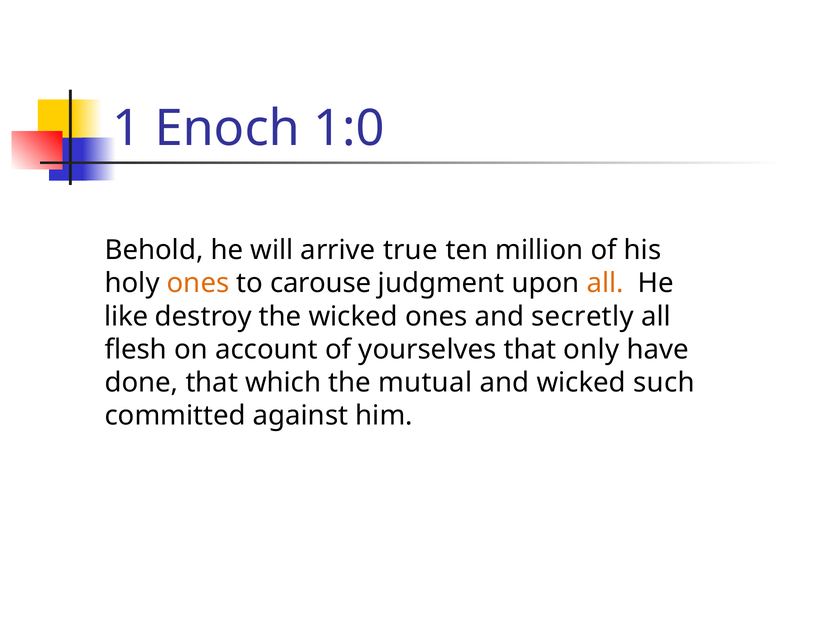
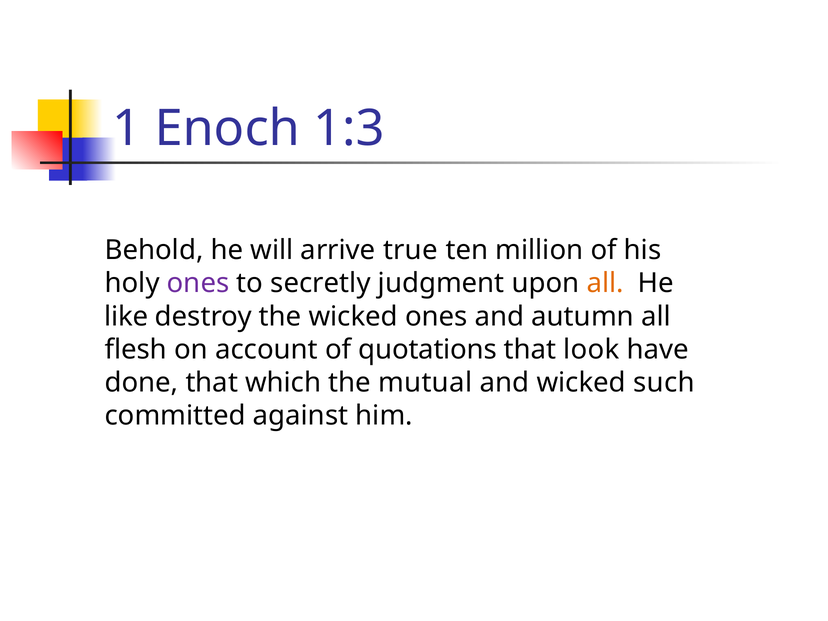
1:0: 1:0 -> 1:3 (349, 128)
ones colour: orange -> purple (198, 283)
carouse: carouse -> secretly (321, 283)
secretly: secretly -> autumn (583, 316)
yourselves: yourselves -> quotations (428, 350)
only: only -> look (591, 350)
